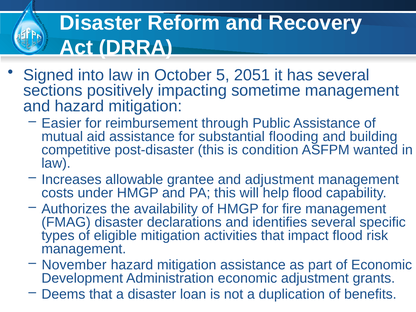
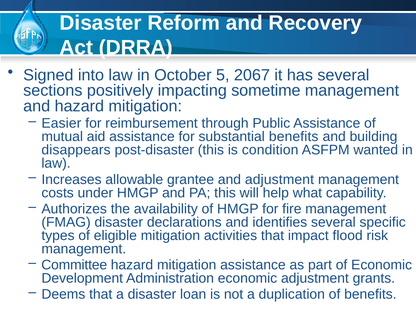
2051: 2051 -> 2067 (252, 75)
substantial flooding: flooding -> benefits (294, 137)
competitive: competitive -> disappears (76, 150)
help flood: flood -> what (307, 193)
November: November -> Committee (74, 265)
